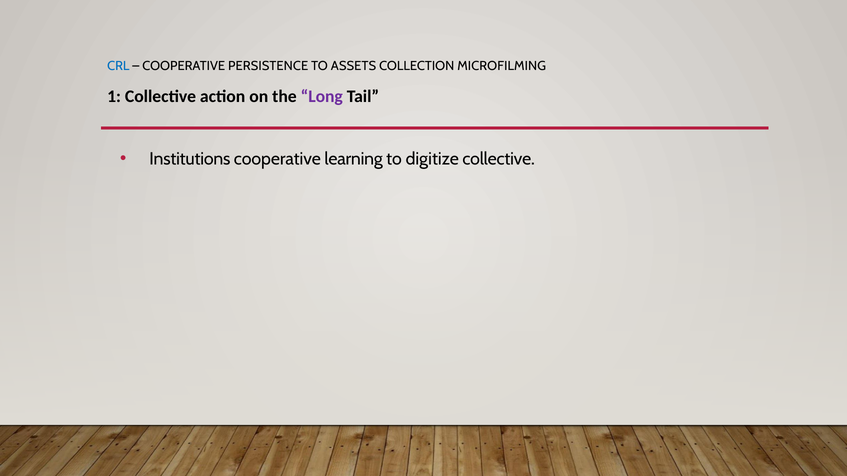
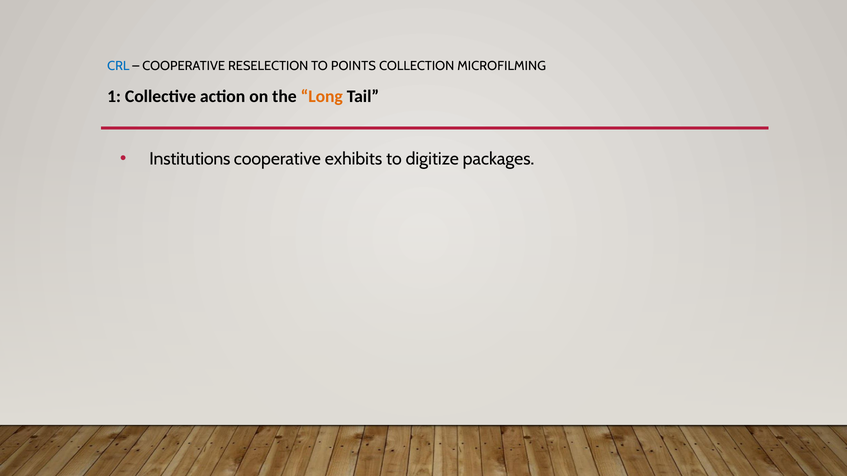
PERSISTENCE: PERSISTENCE -> RESELECTION (268, 66)
ASSETS: ASSETS -> POINTS (353, 66)
Long colour: purple -> orange (322, 96)
learning: learning -> exhibits (353, 159)
digitize collective: collective -> packages (498, 159)
